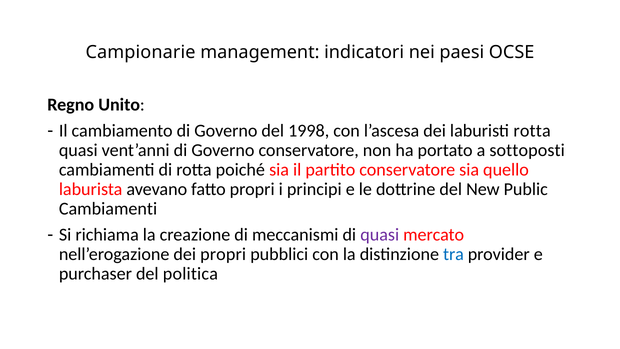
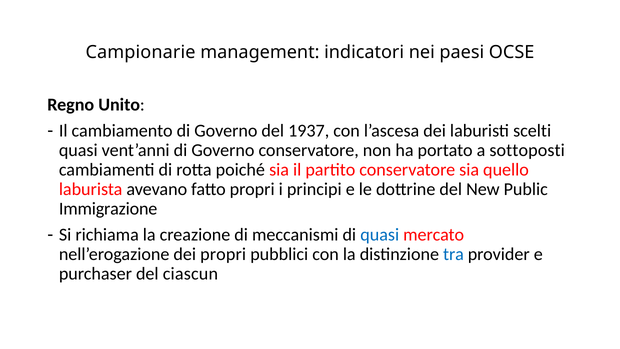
1998: 1998 -> 1937 (309, 131)
laburisti rotta: rotta -> scelti (532, 131)
Cambiamenti: Cambiamenti -> Immigrazione (108, 209)
quasi colour: purple -> blue (380, 235)
politica: politica -> ciascun (190, 274)
